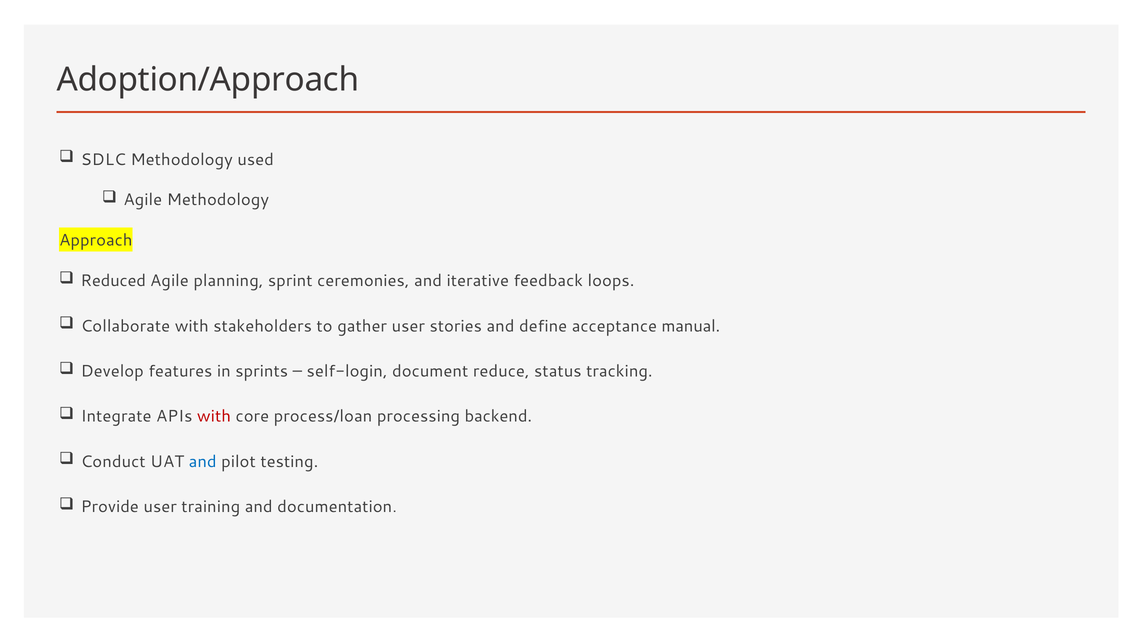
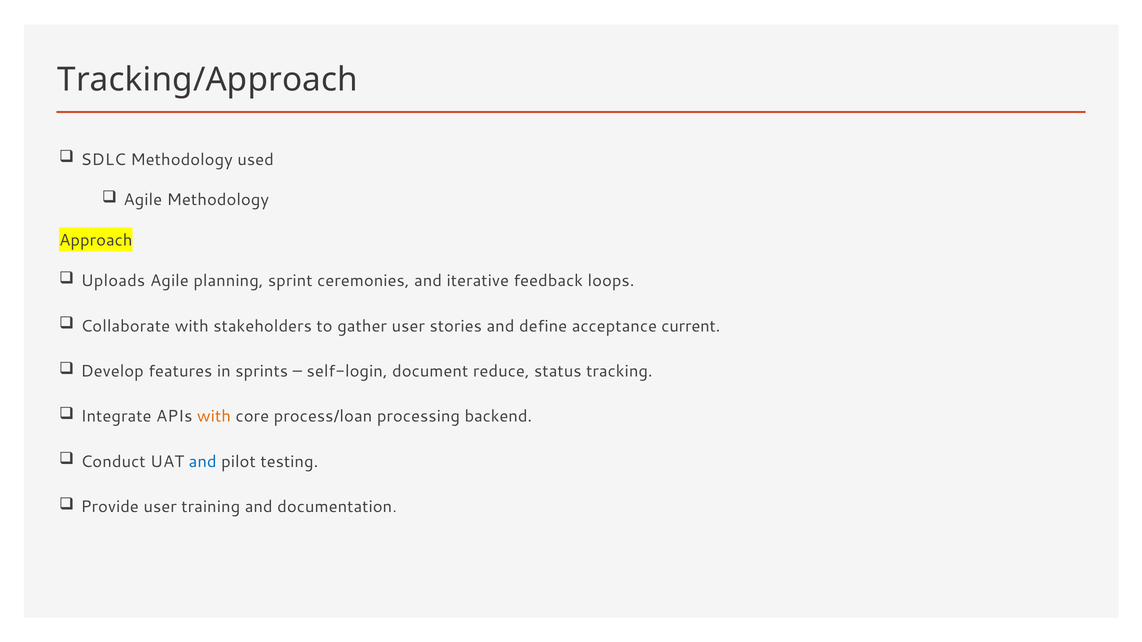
Adoption/Approach: Adoption/Approach -> Tracking/Approach (208, 80)
Reduced: Reduced -> Uploads (113, 281)
manual: manual -> current (691, 326)
with colour: red -> orange (214, 417)
